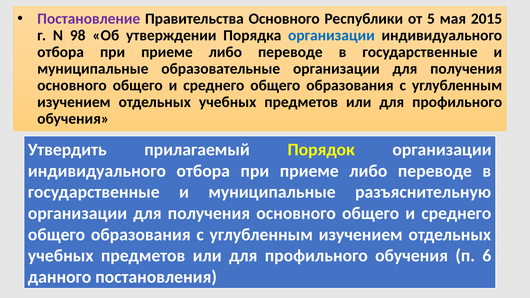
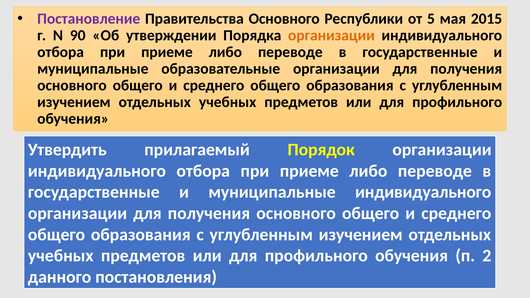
98: 98 -> 90 (78, 35)
организации colour: blue -> orange (331, 35)
муниципальные разъяснительную: разъяснительную -> индивидуального (423, 192)
6: 6 -> 2 (487, 256)
